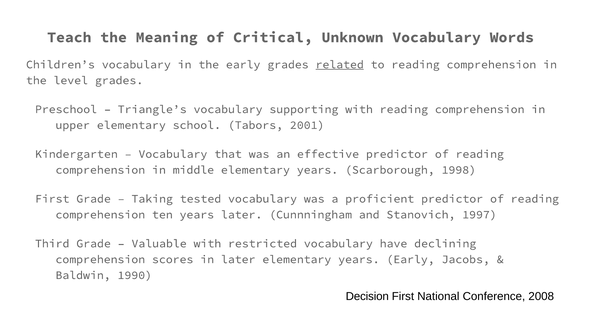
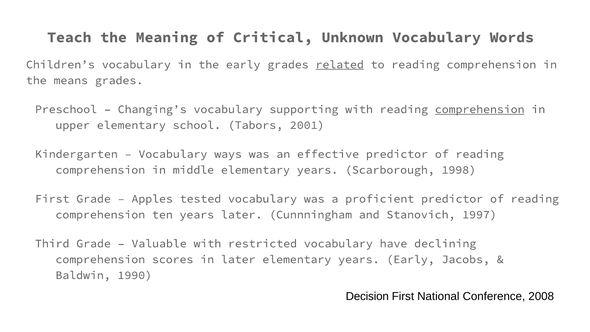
level: level -> means (71, 80)
Triangle’s: Triangle’s -> Changing’s (152, 109)
comprehension underline: none -> present (480, 109)
that: that -> ways (228, 154)
Taking: Taking -> Apples (152, 199)
